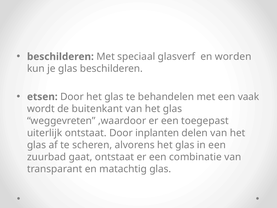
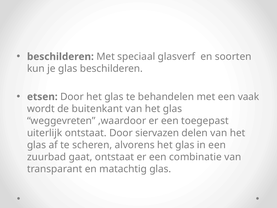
worden: worden -> soorten (233, 57)
inplanten: inplanten -> siervazen (157, 133)
